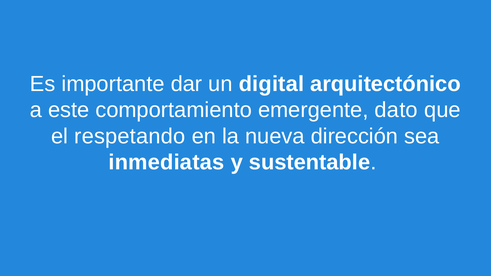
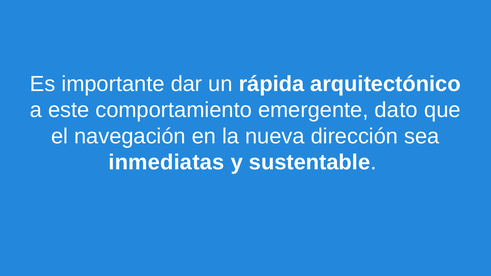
digital: digital -> rápida (272, 84)
respetando: respetando -> navegación (130, 136)
